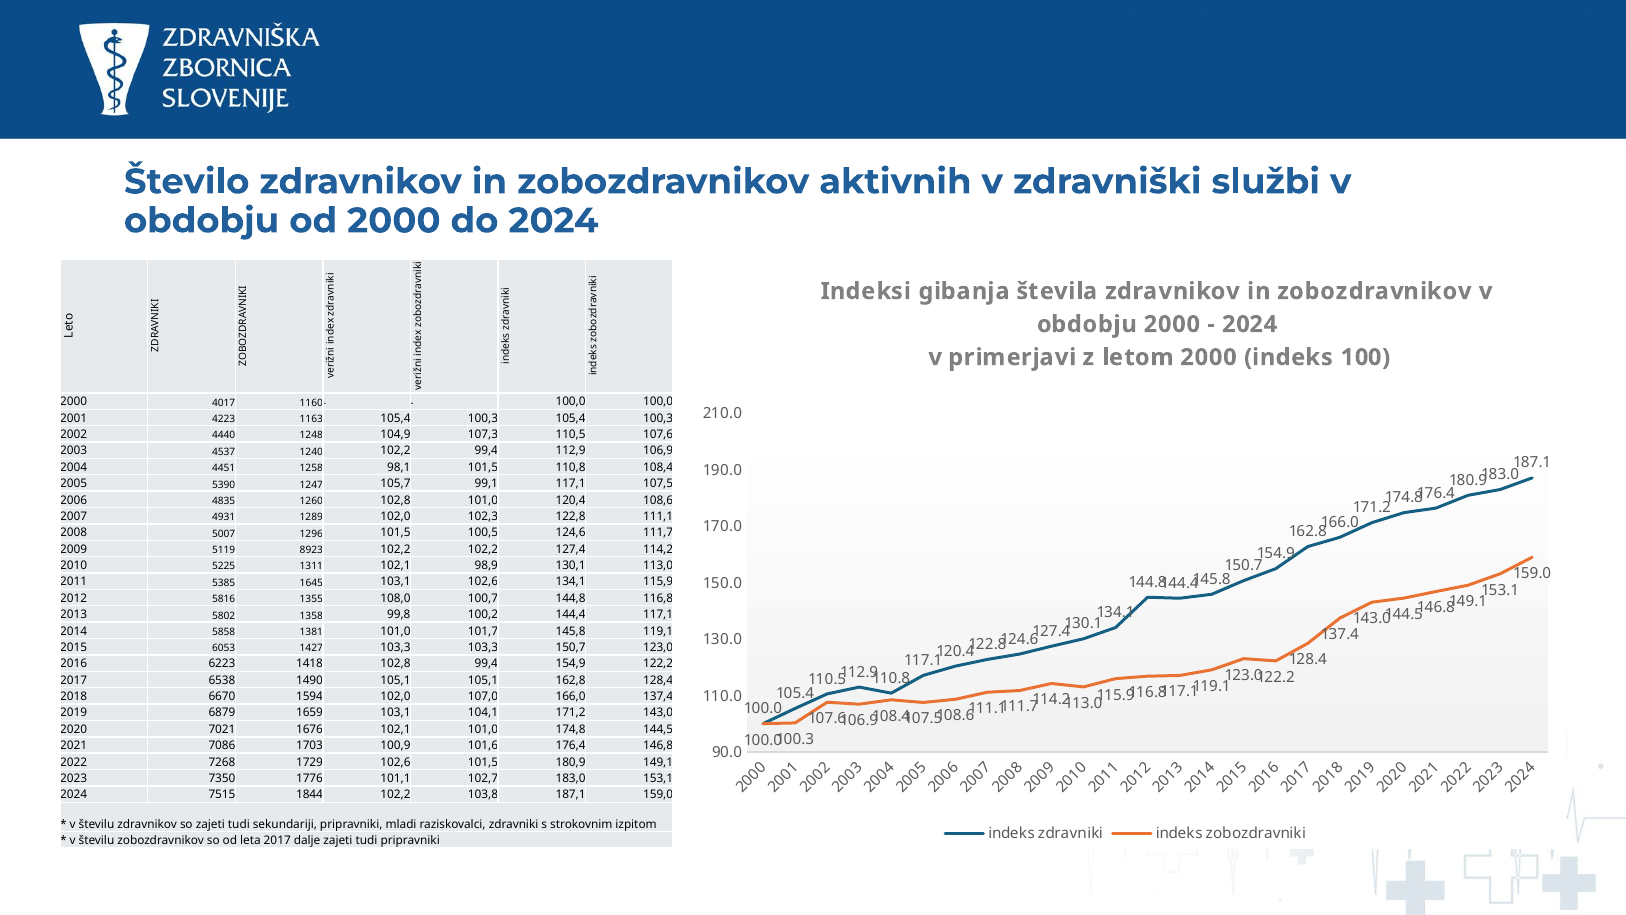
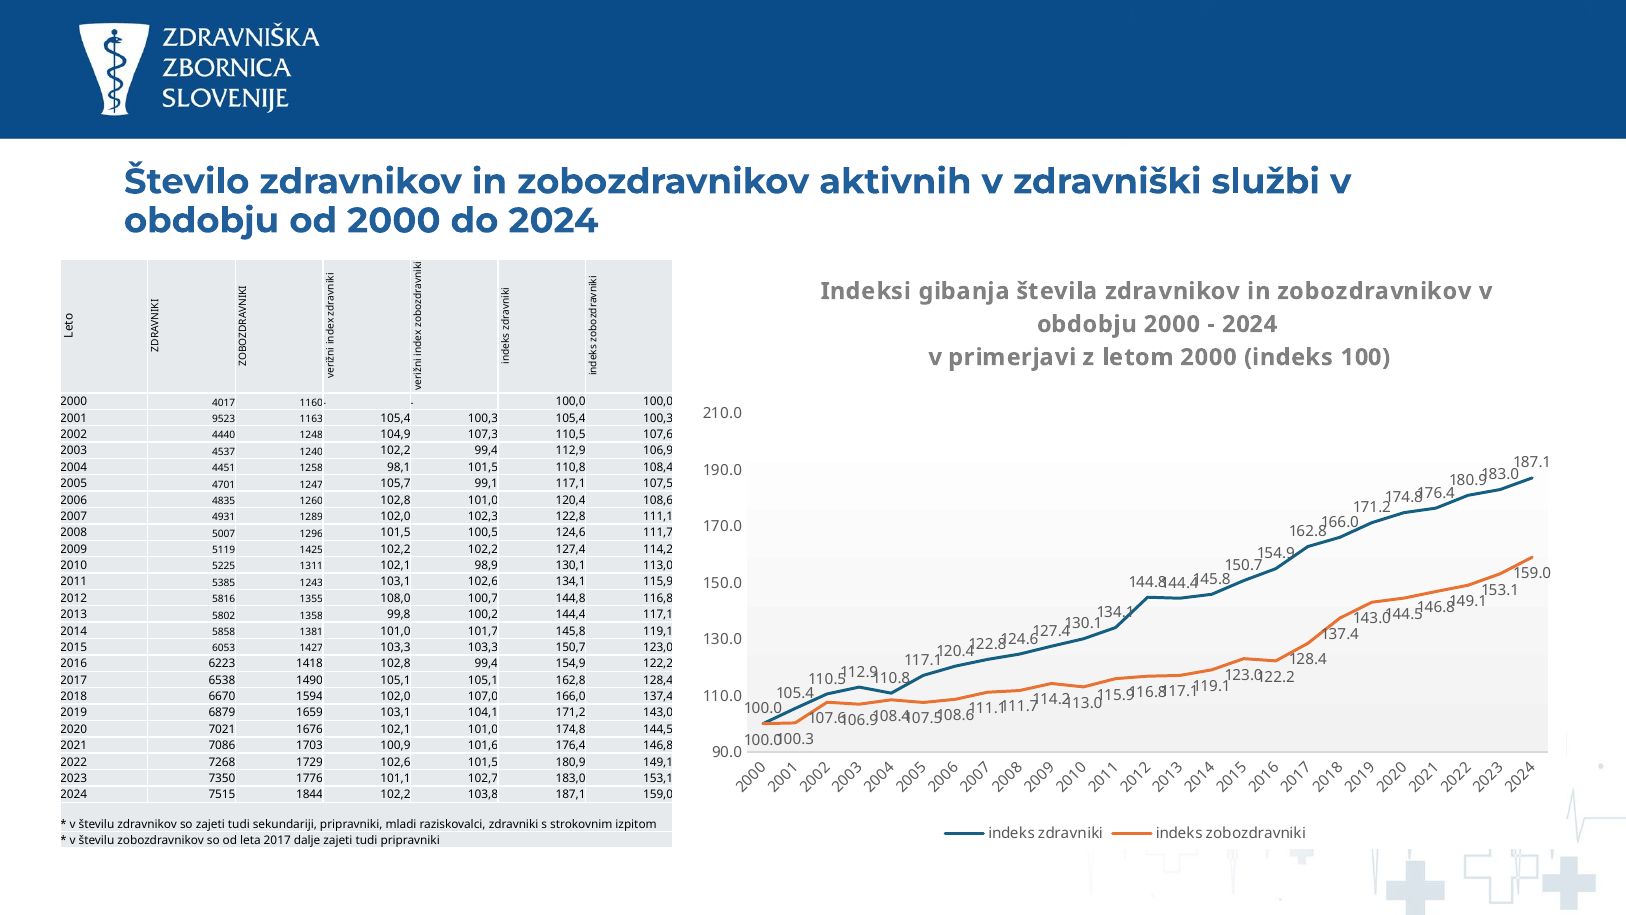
4223: 4223 -> 9523 (224, 419)
5390: 5390 -> 4701 (224, 484)
8923: 8923 -> 1425 (311, 550)
1645: 1645 -> 1243 (311, 583)
